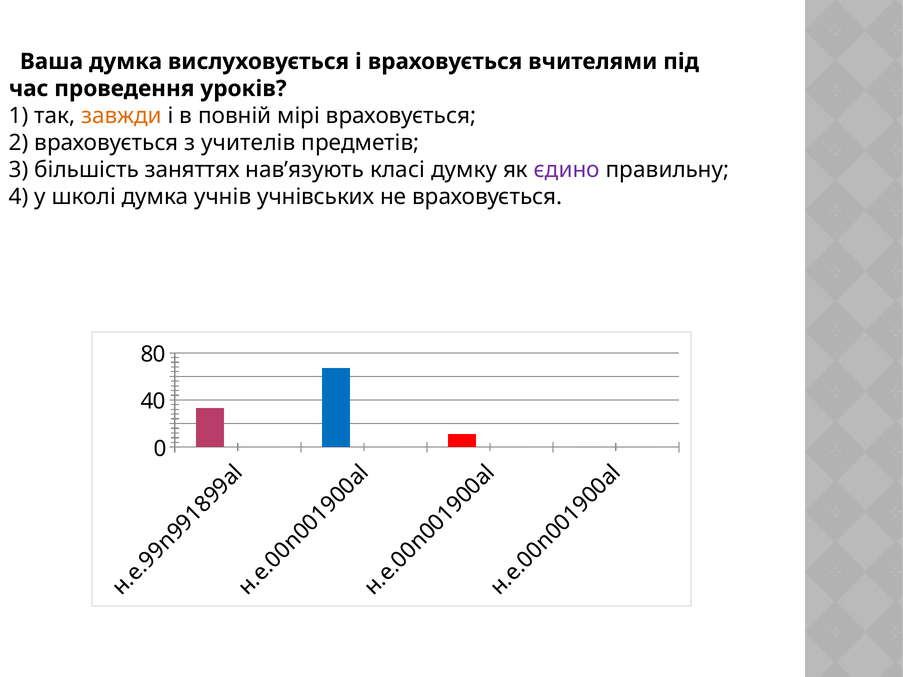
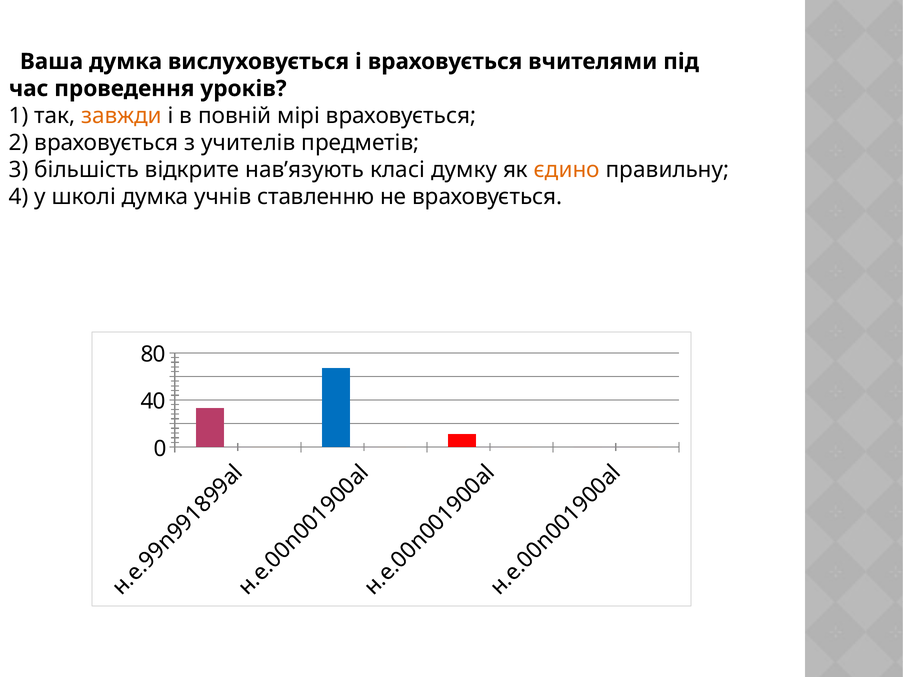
заняттях: заняттях -> відкрите (192, 170)
єдино colour: purple -> orange (567, 170)
учнівських: учнівських -> ставленню (316, 197)
